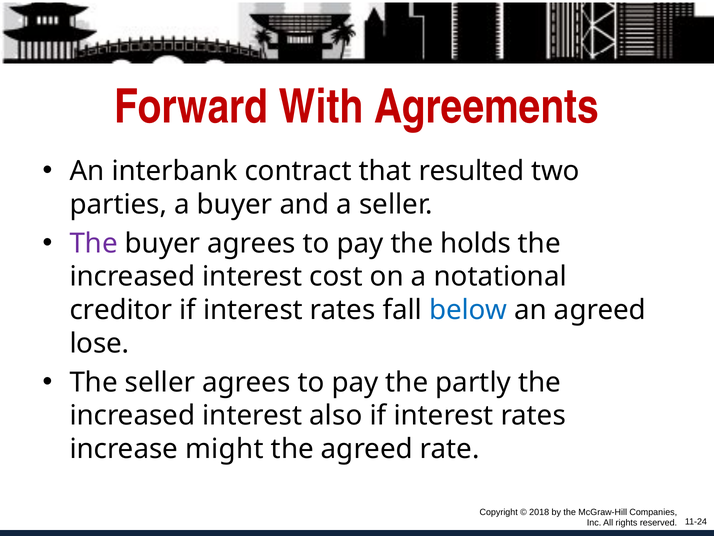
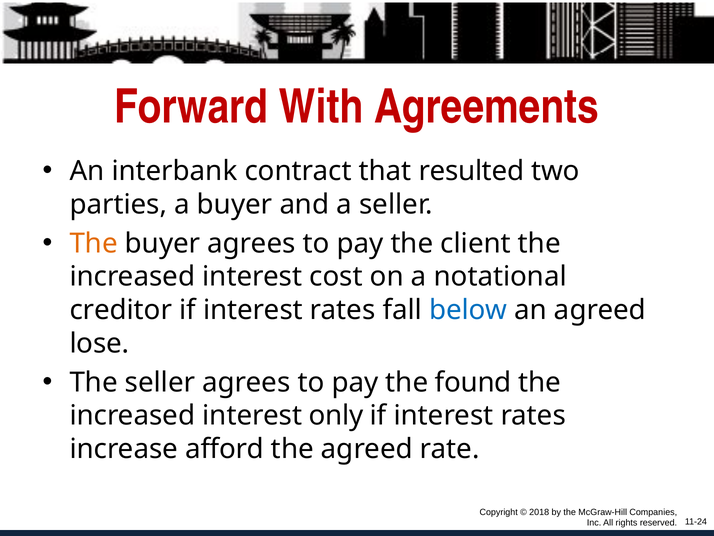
The colour: purple -> orange (94, 243)
holds: holds -> client (476, 243)
partly: partly -> found (473, 382)
also: also -> only (336, 415)
might: might -> afford (225, 449)
